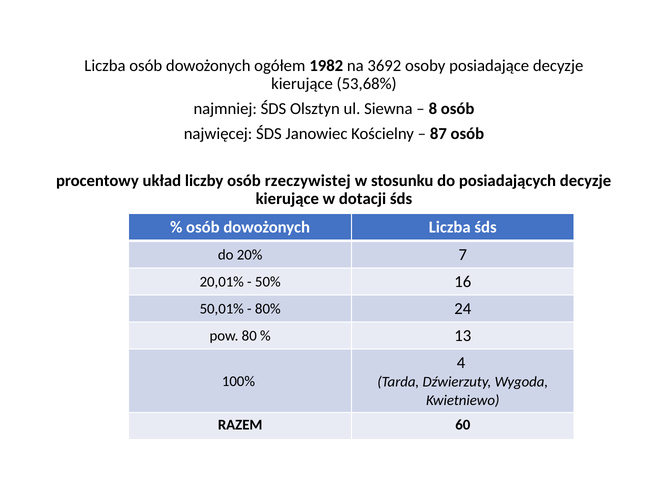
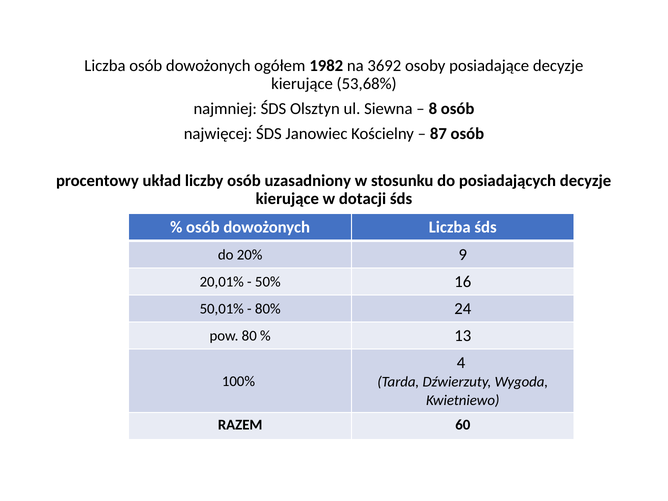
rzeczywistej: rzeczywistej -> uzasadniony (308, 181)
7: 7 -> 9 (463, 255)
